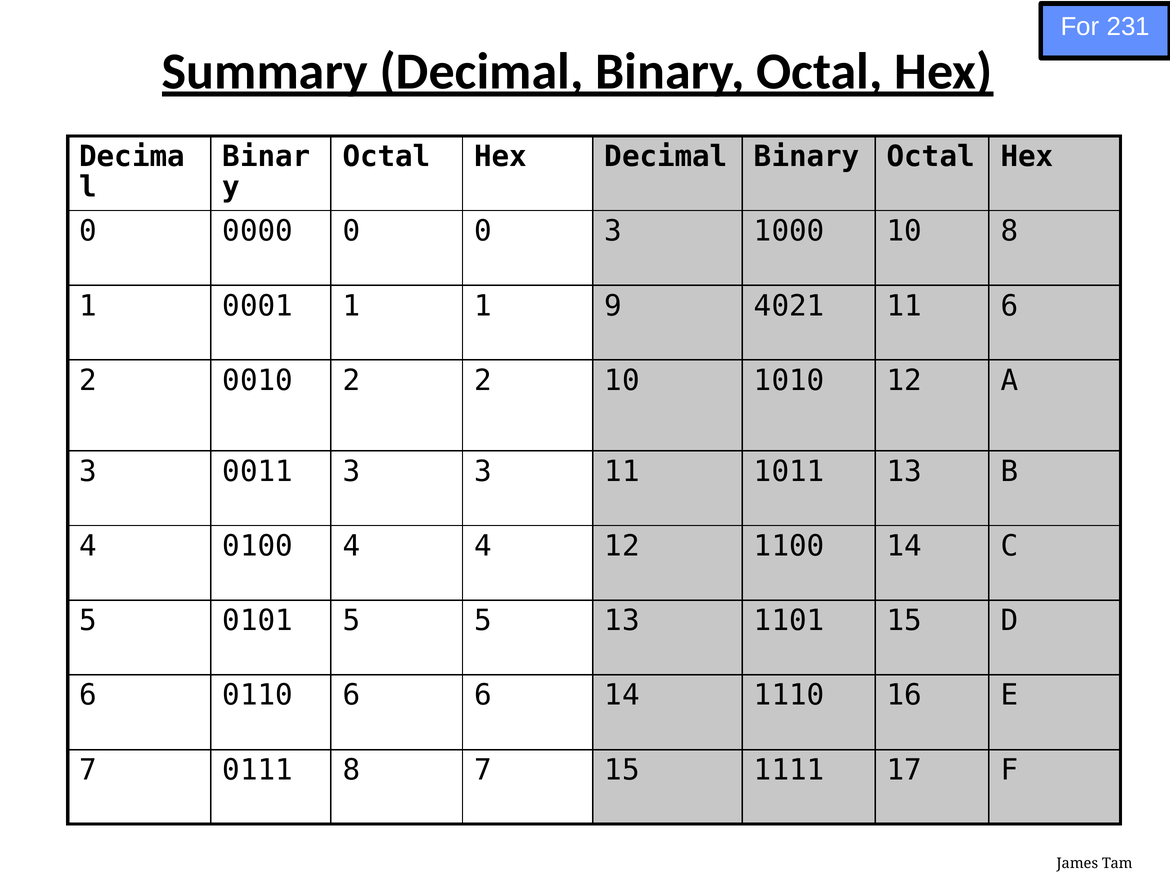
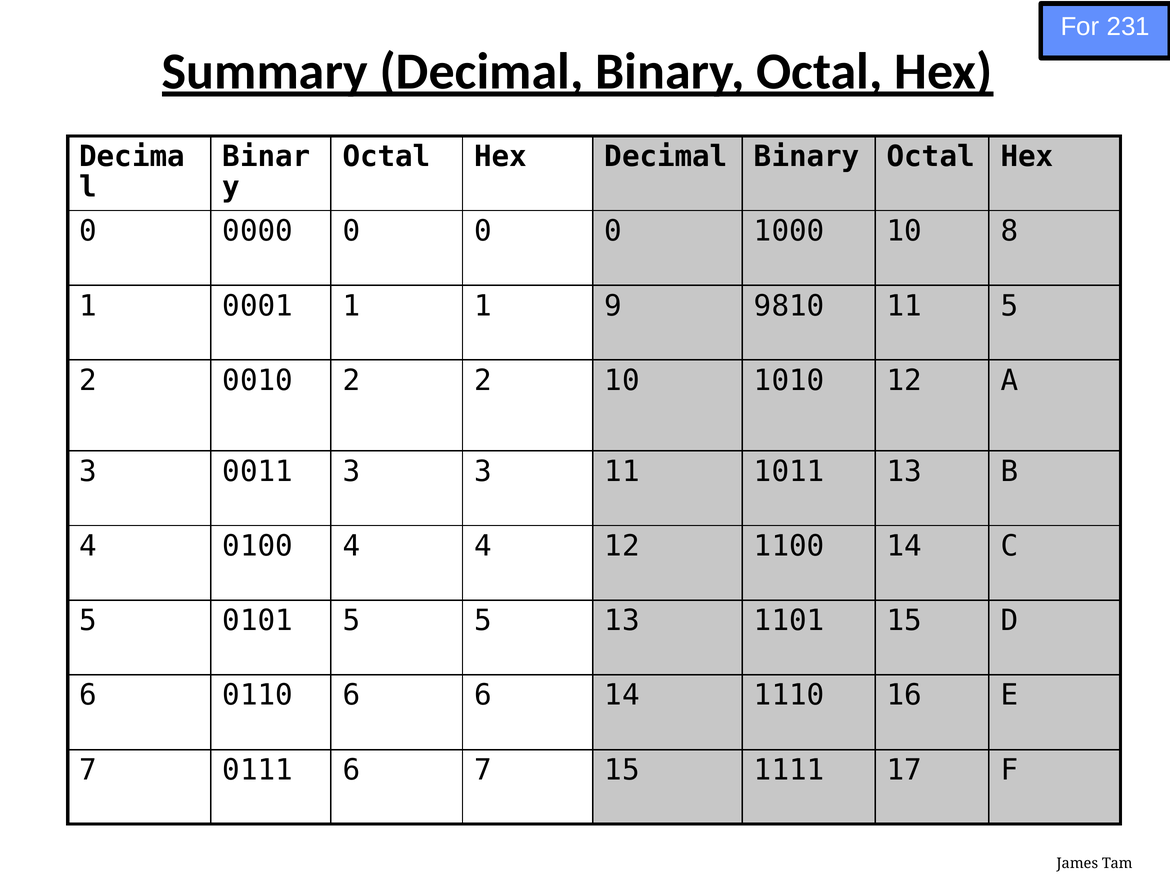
0 0 3: 3 -> 0 (613, 231)
4021: 4021 -> 9810 (789, 306)
11 6: 6 -> 5 (1009, 306)
0111 8: 8 -> 6 (351, 771)
